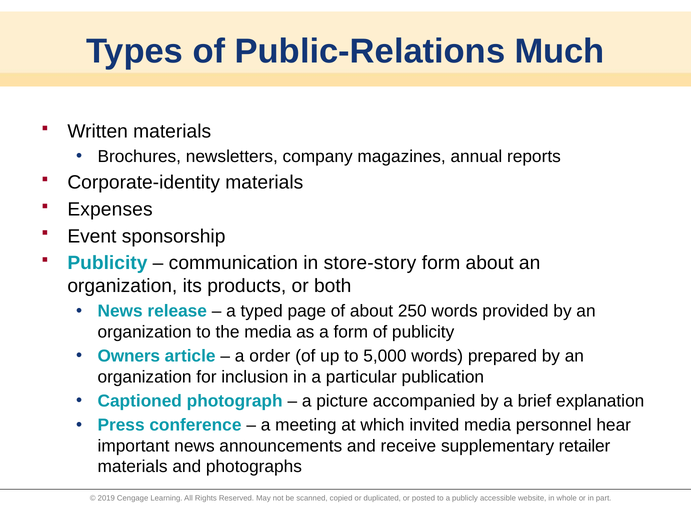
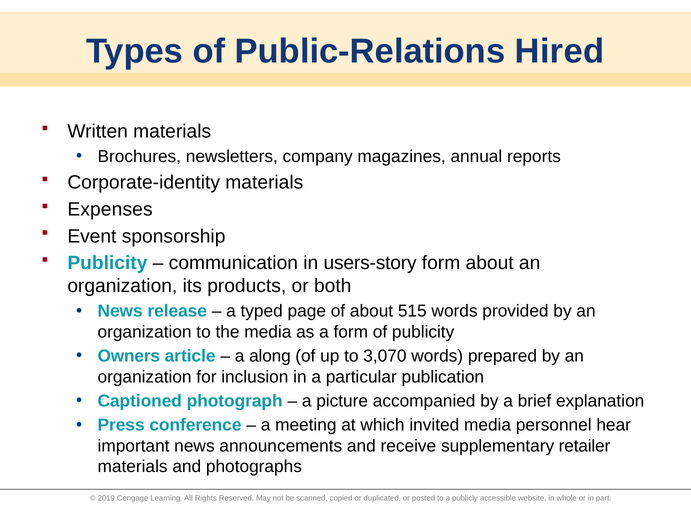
Much: Much -> Hired (559, 51)
store-story: store-story -> users-story (370, 263)
250: 250 -> 515 (412, 311)
order: order -> along (270, 356)
5,000: 5,000 -> 3,070 (385, 356)
